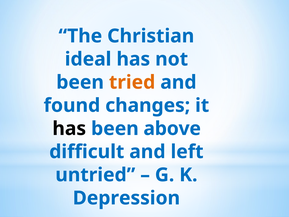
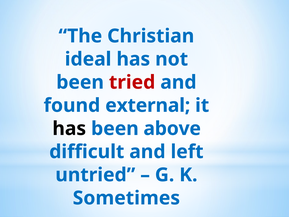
tried colour: orange -> red (132, 82)
changes: changes -> external (148, 105)
Depression: Depression -> Sometimes (126, 198)
